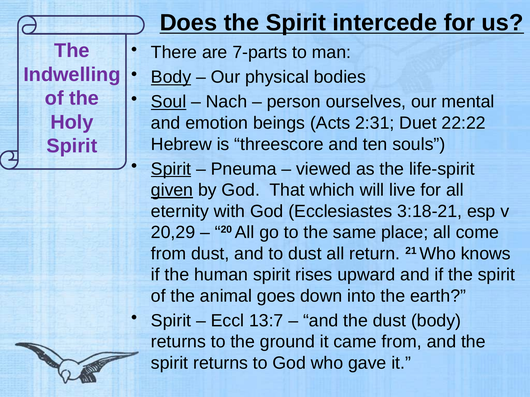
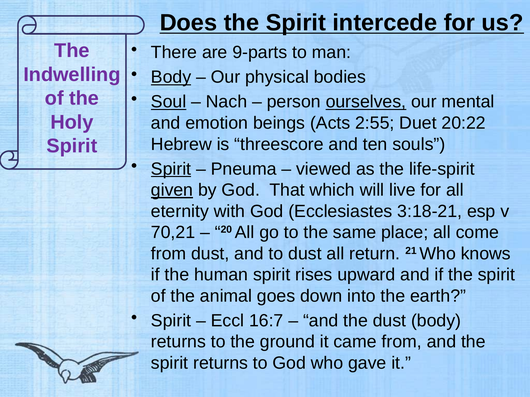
7-parts: 7-parts -> 9-parts (260, 53)
ourselves underline: none -> present (366, 102)
2:31: 2:31 -> 2:55 (375, 123)
22:22: 22:22 -> 20:22 (464, 123)
20,29: 20,29 -> 70,21 (173, 233)
13:7: 13:7 -> 16:7 (266, 321)
